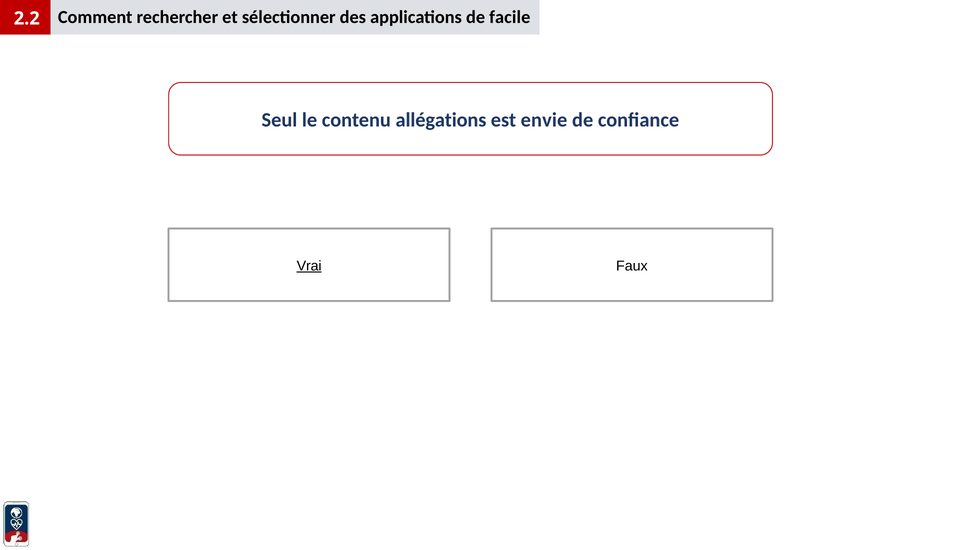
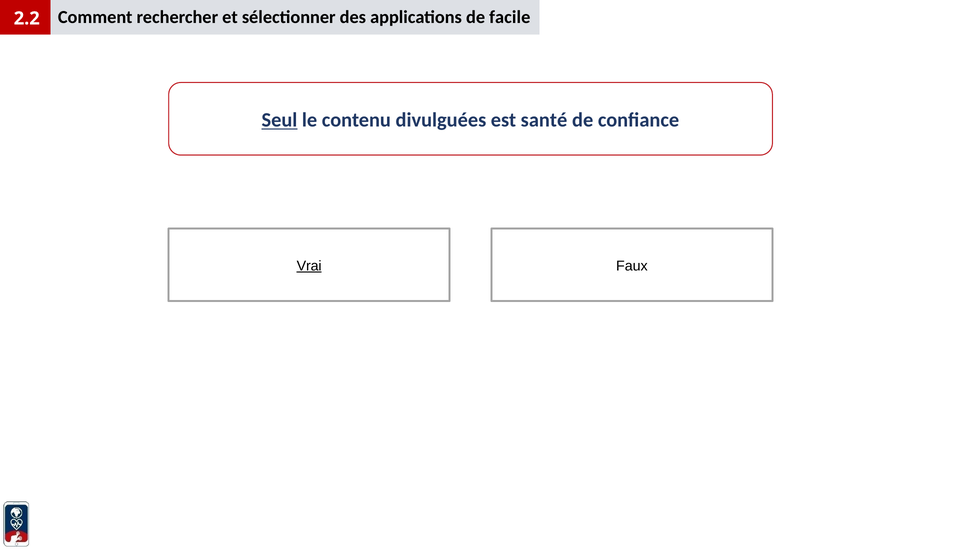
Seul underline: none -> present (279, 120)
allégations: allégations -> divulguées (441, 120)
envie: envie -> santé (544, 120)
